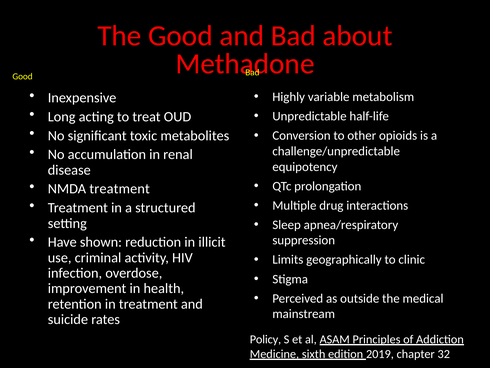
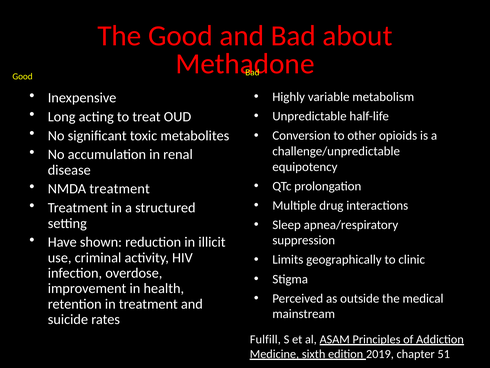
Policy: Policy -> Fulfill (265, 339)
32: 32 -> 51 (444, 354)
